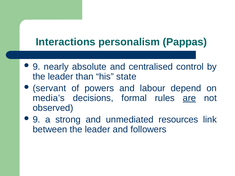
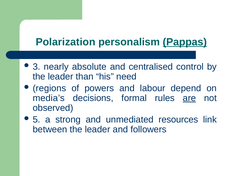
Interactions: Interactions -> Polarization (66, 42)
Pappas underline: none -> present (185, 42)
9: 9 -> 3 (37, 67)
state: state -> need (126, 77)
servant: servant -> regions (49, 88)
9: 9 -> 5 (37, 120)
